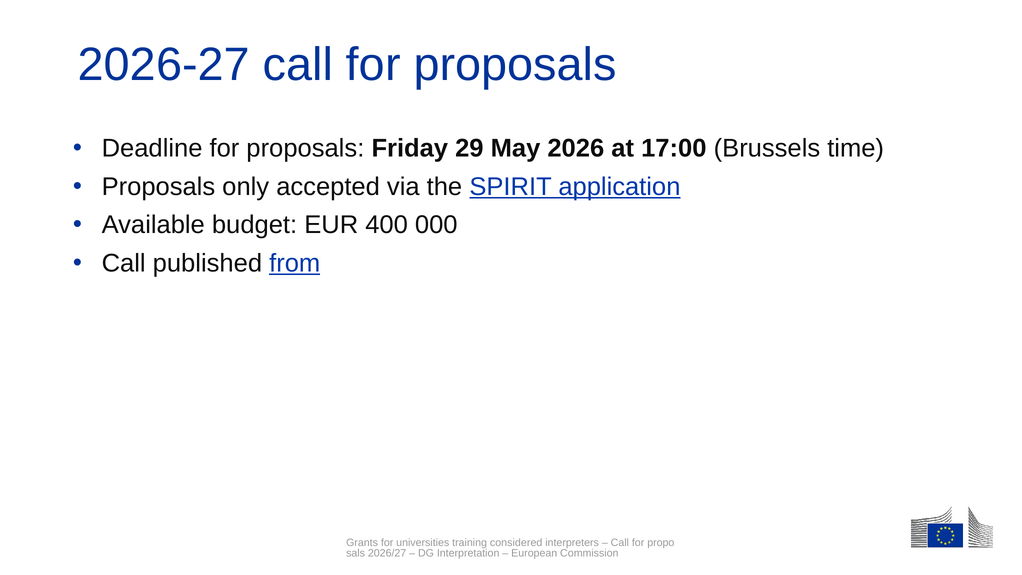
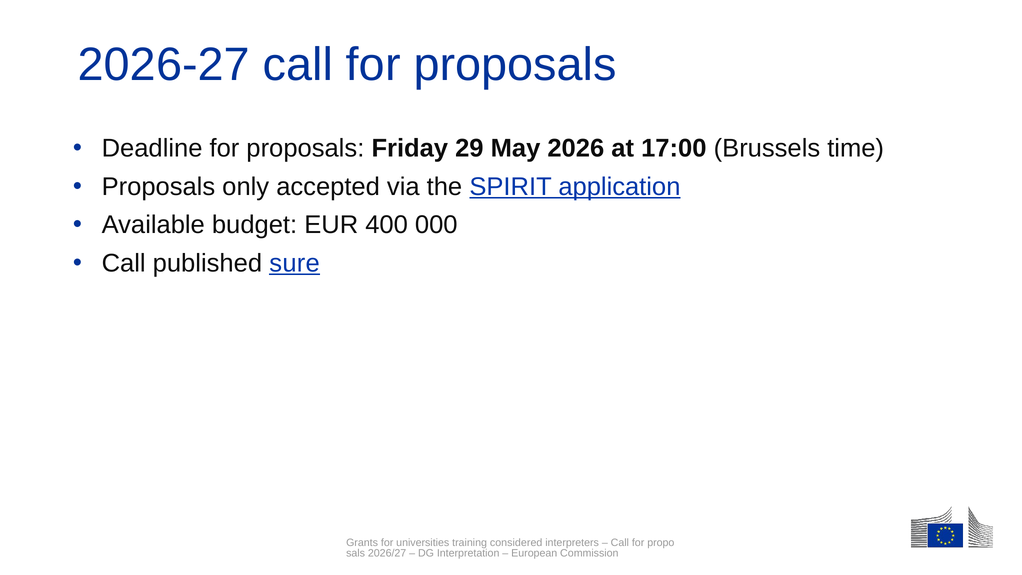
from: from -> sure (295, 263)
